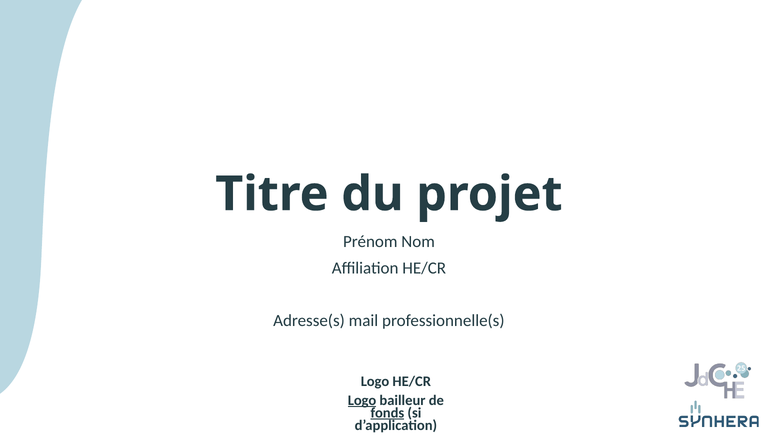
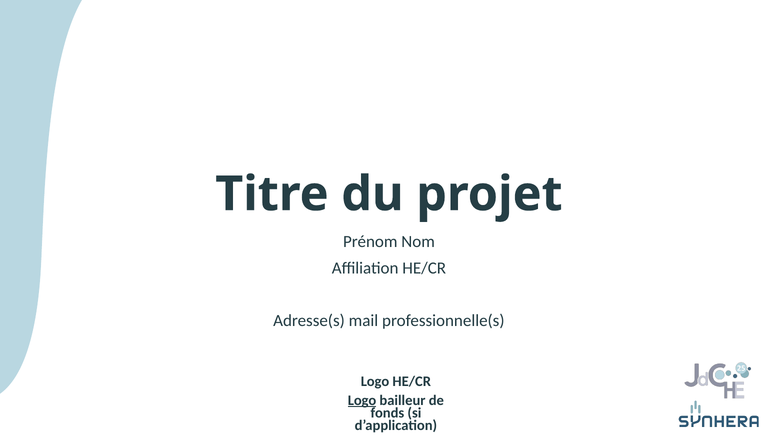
fonds underline: present -> none (387, 413)
